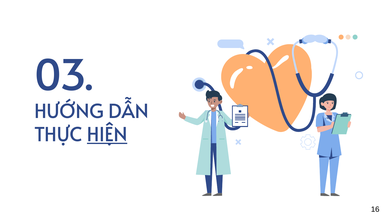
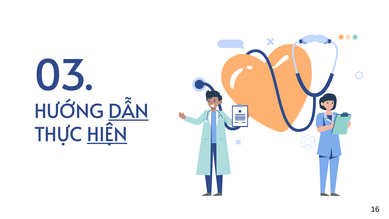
DẪN underline: none -> present (129, 112)
